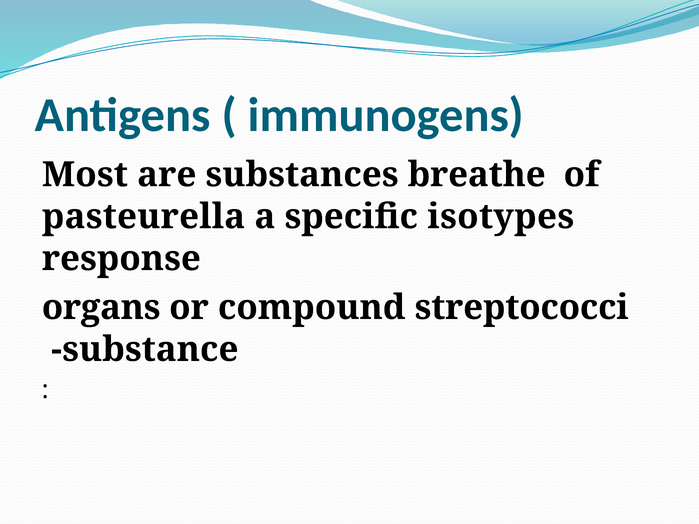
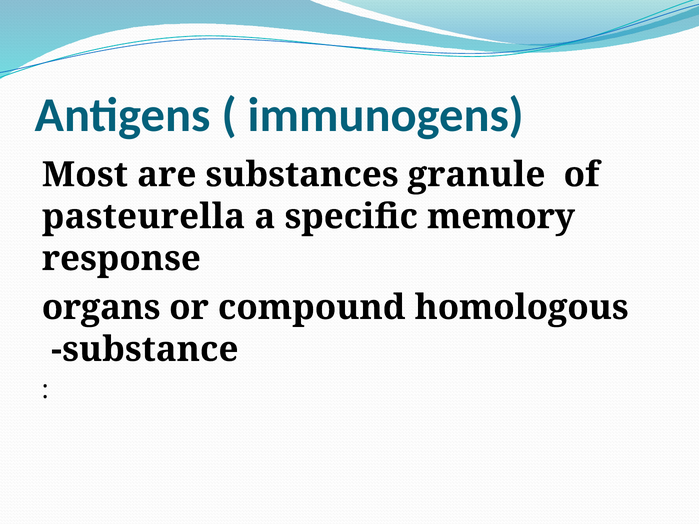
breathe: breathe -> granule (477, 175)
isotypes: isotypes -> memory (501, 217)
streptococci: streptococci -> homologous (522, 308)
